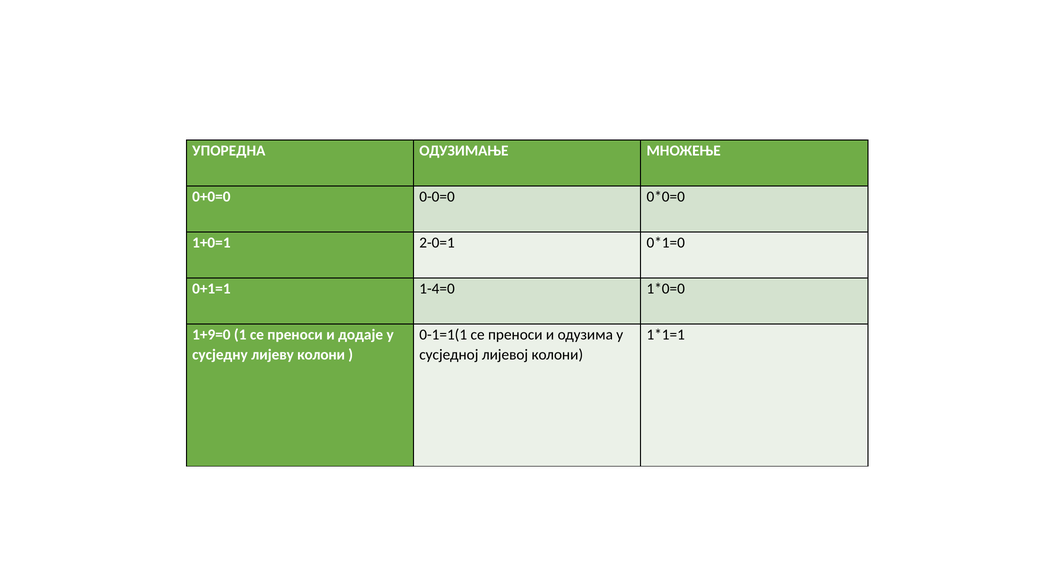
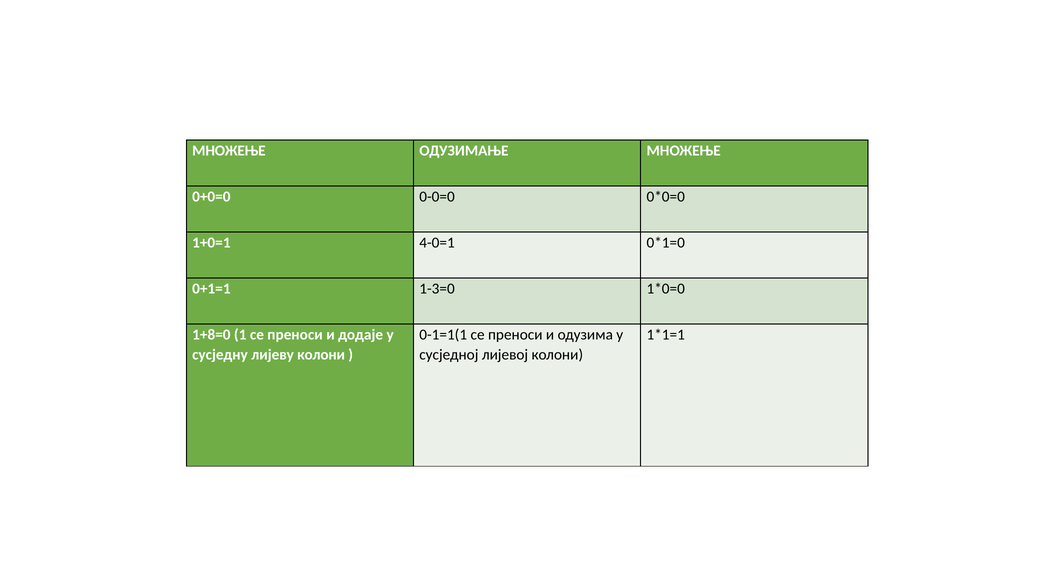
УПОРЕДНА: УПОРЕДНА -> МНОЖЕЊЕ (229, 151)
2-0=1: 2-0=1 -> 4-0=1 (437, 243)
1-4=0: 1-4=0 -> 1-3=0 (437, 289)
1+9=0: 1+9=0 -> 1+8=0 (211, 335)
